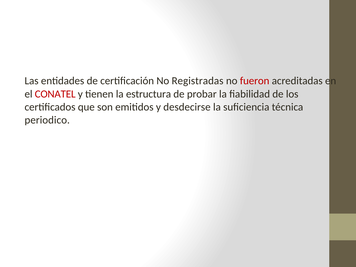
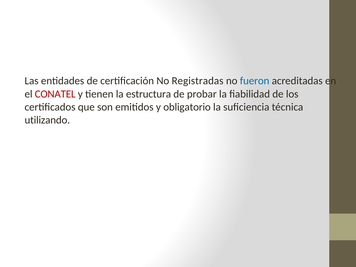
fueron colour: red -> blue (255, 81)
desdecirse: desdecirse -> obligatorio (187, 107)
periodico: periodico -> utilizando (47, 120)
